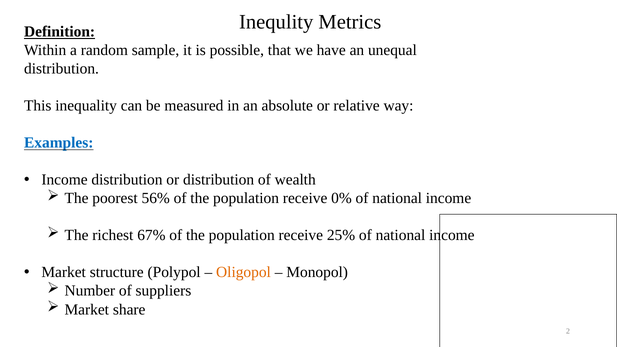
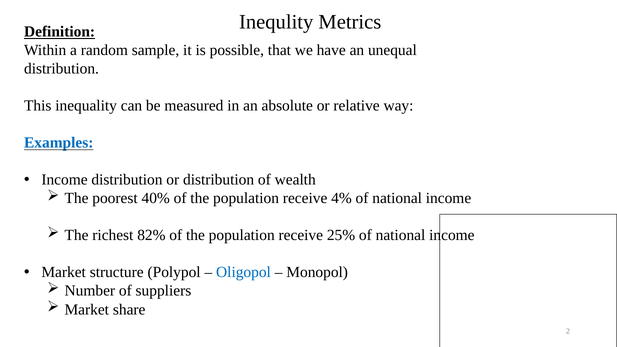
56%: 56% -> 40% (156, 198)
0%: 0% -> 4% (341, 198)
67%: 67% -> 82% (151, 235)
Oligopol colour: orange -> blue (243, 272)
